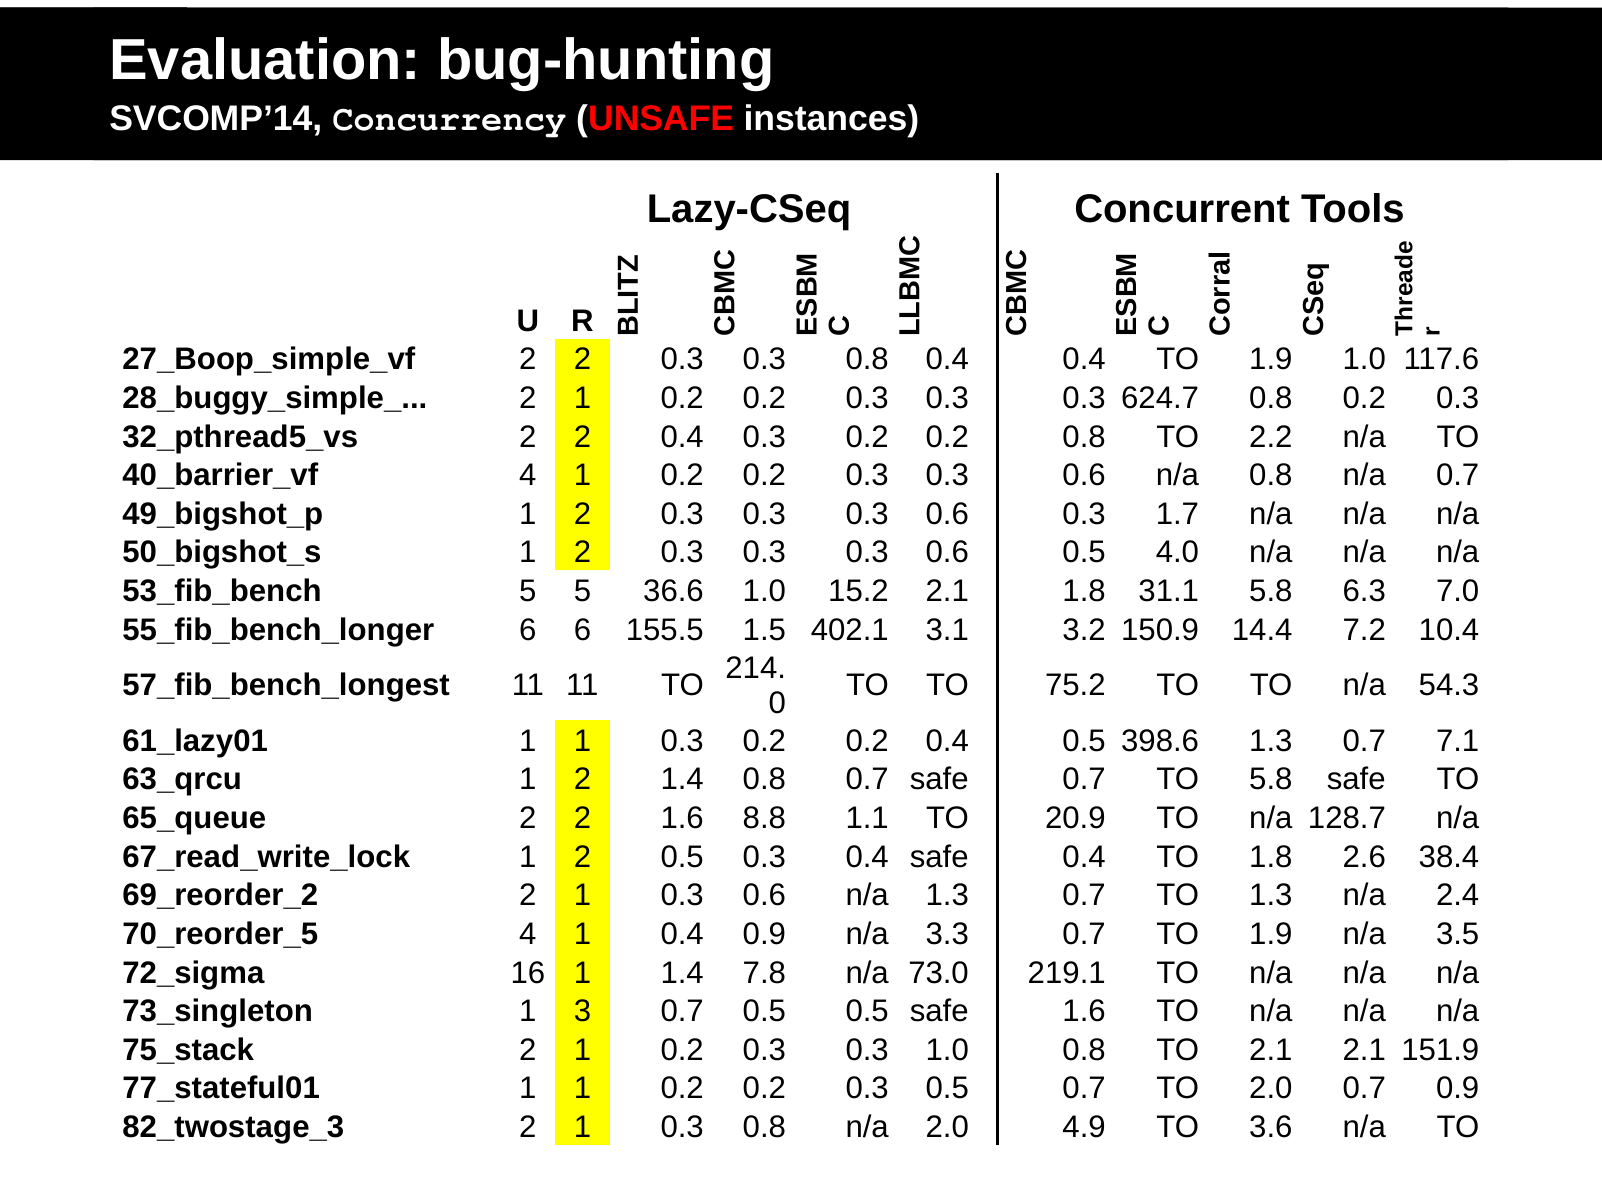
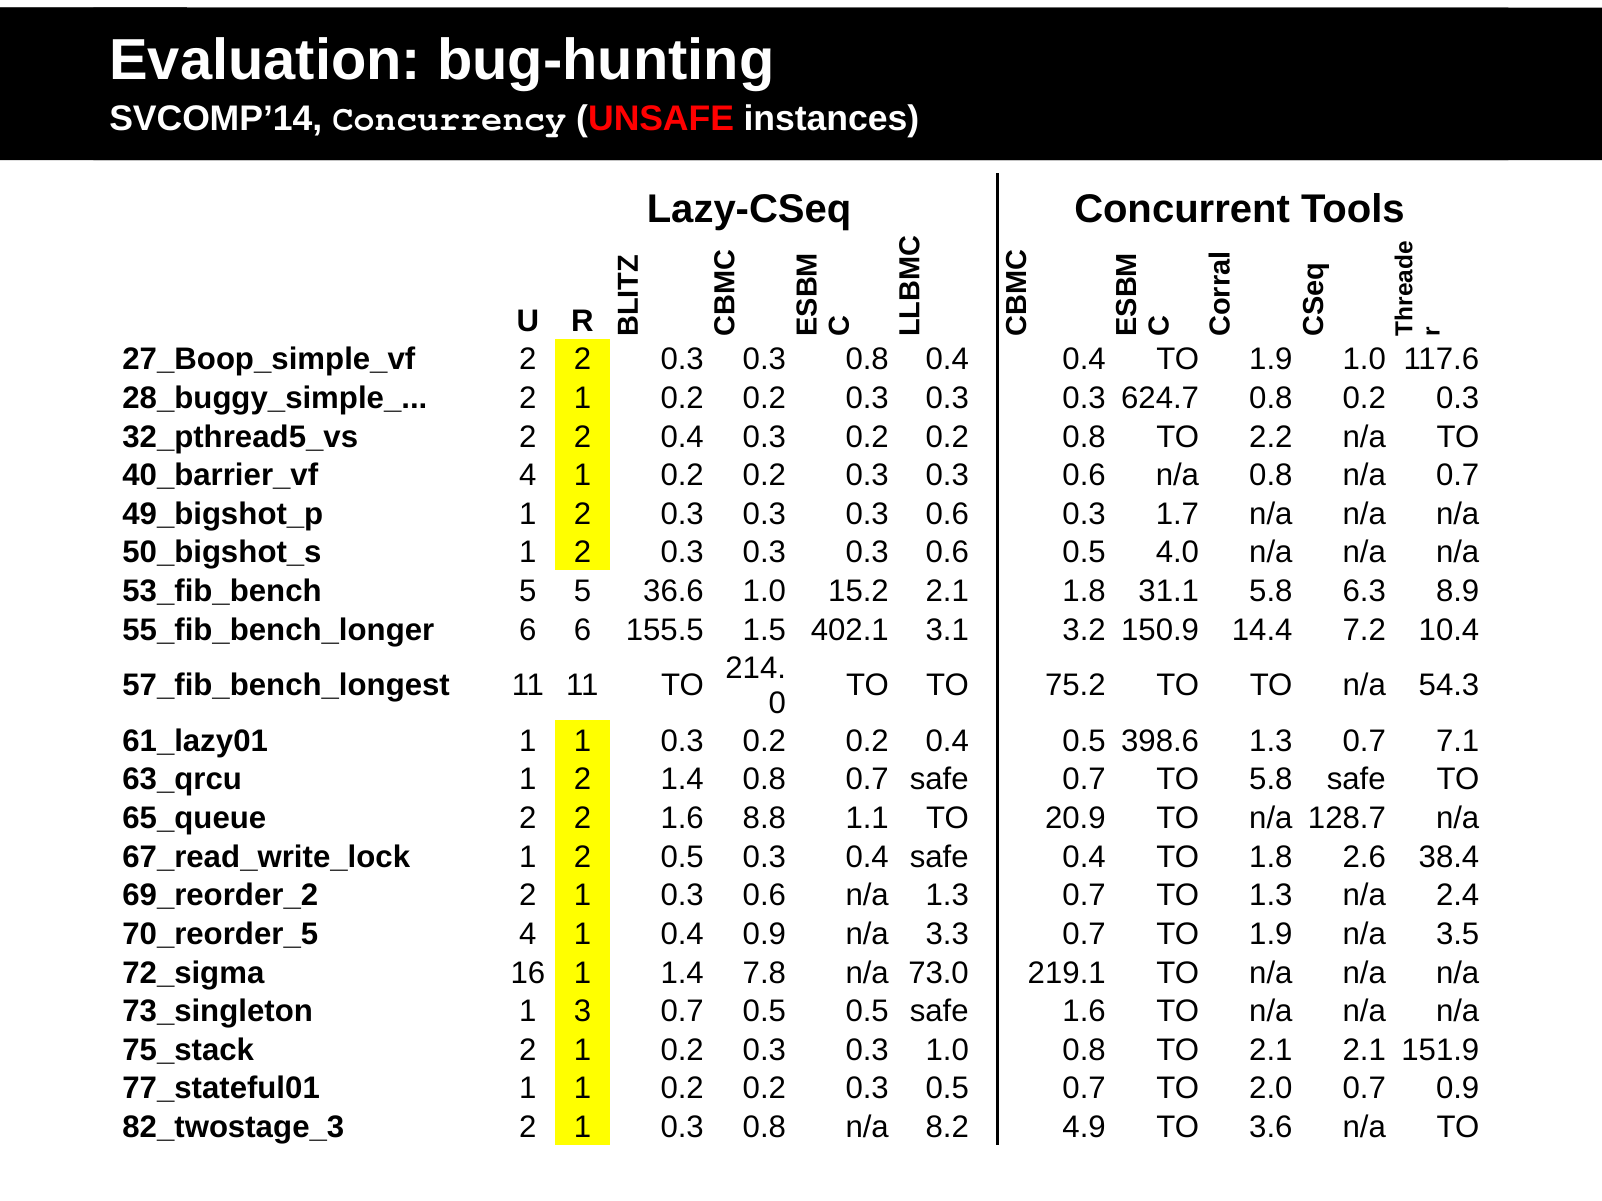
7.0: 7.0 -> 8.9 (1458, 592)
n/a 2.0: 2.0 -> 8.2 (947, 1128)
